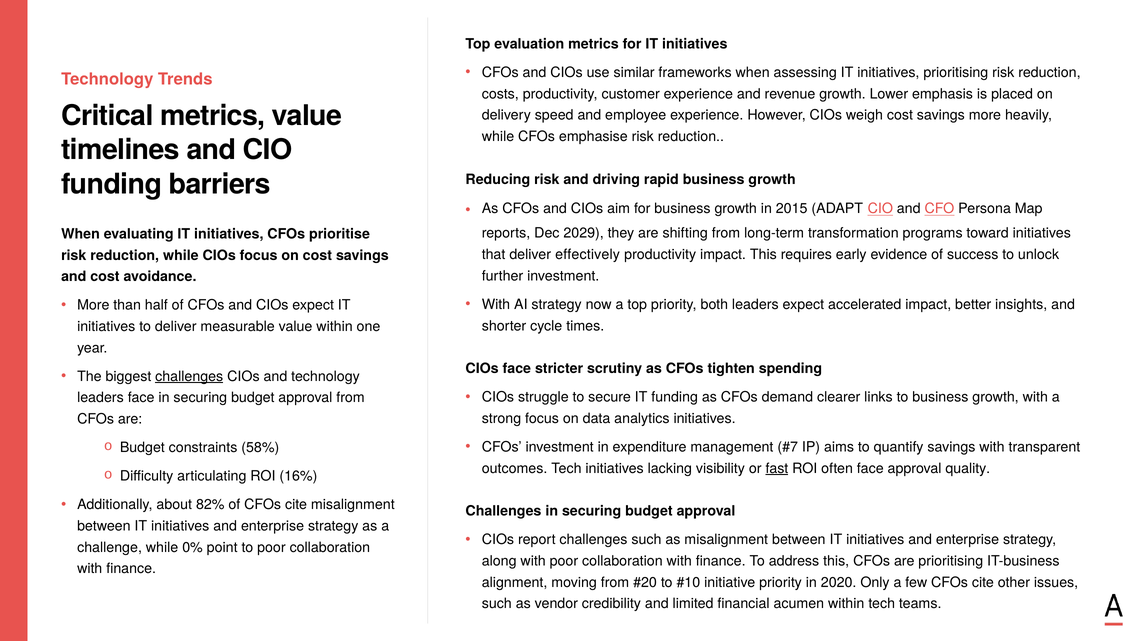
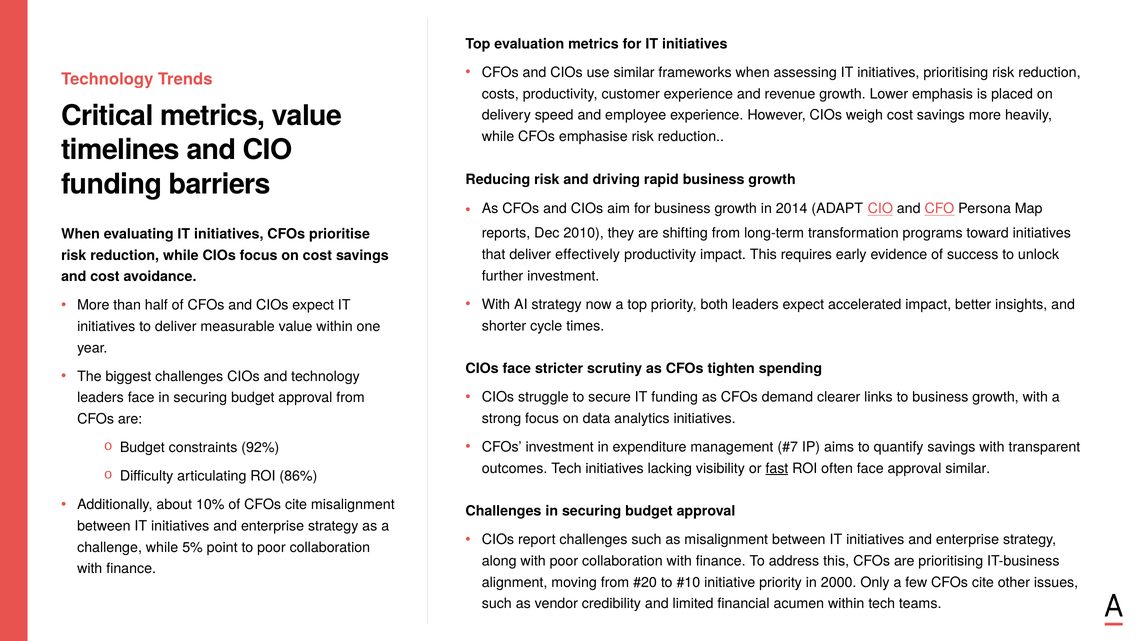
2015: 2015 -> 2014 (792, 209)
2029: 2029 -> 2010 (584, 233)
challenges underline: present -> none (189, 377)
58%: 58% -> 92% (260, 448)
approval quality: quality -> similar (968, 469)
16%: 16% -> 86% (298, 476)
82%: 82% -> 10% (210, 505)
0%: 0% -> 5% (193, 548)
2020: 2020 -> 2000 (839, 583)
